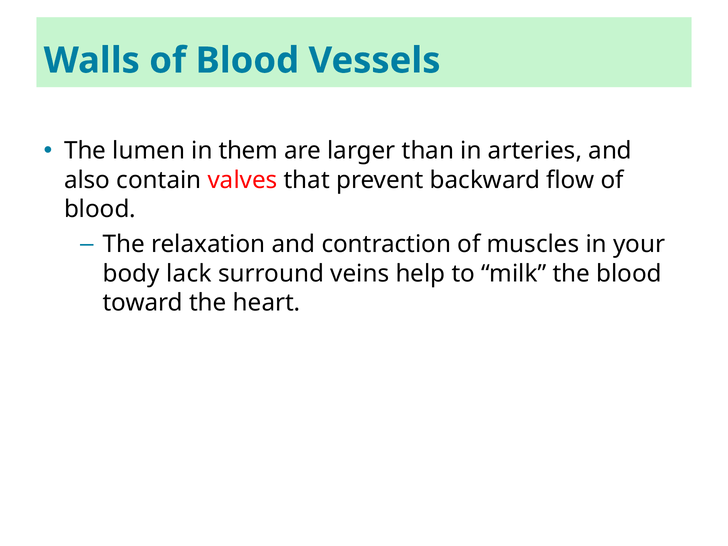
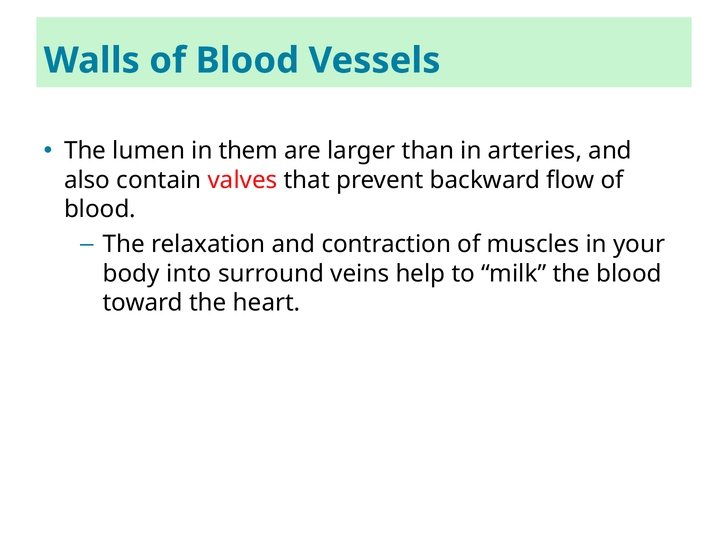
lack: lack -> into (189, 274)
